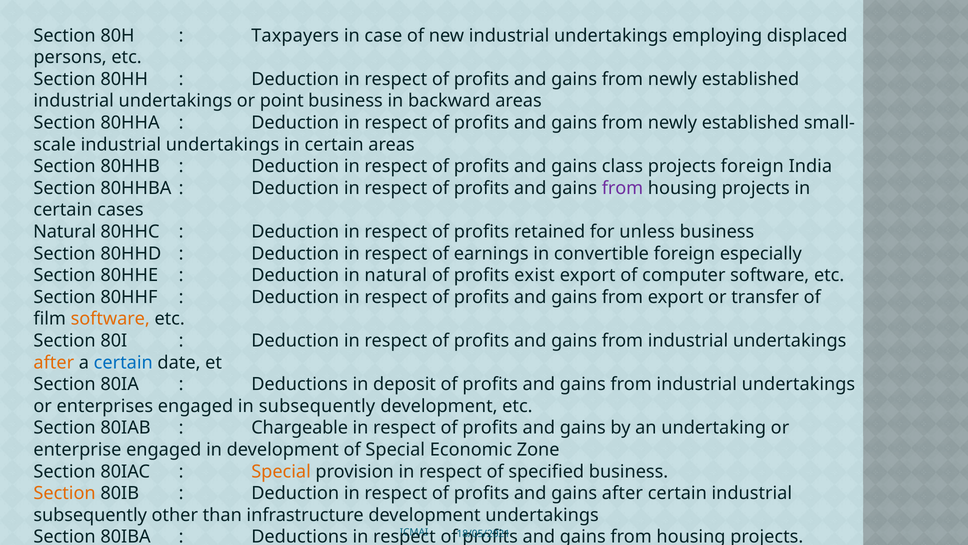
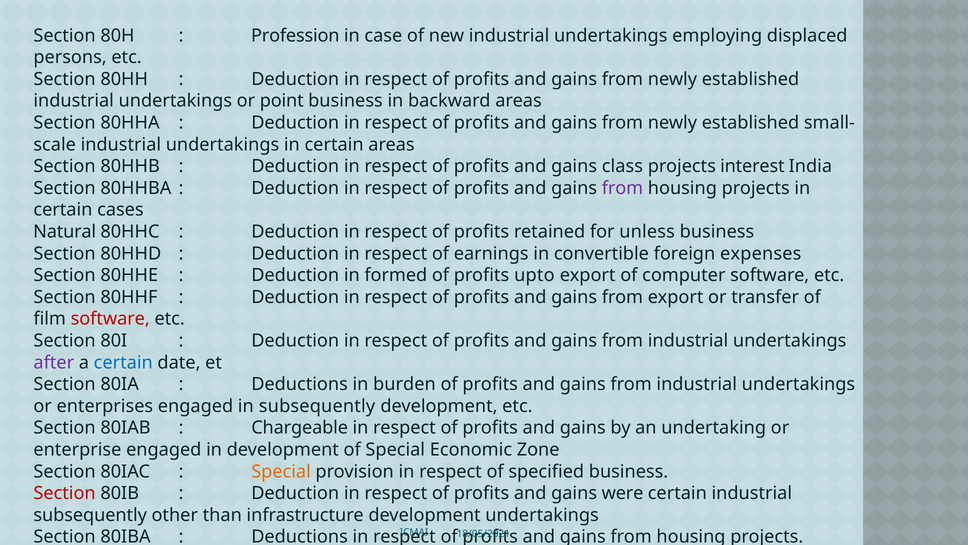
Taxpayers: Taxpayers -> Profession (295, 36)
projects foreign: foreign -> interest (752, 166)
especially: especially -> expenses (761, 253)
in natural: natural -> formed (396, 275)
exist: exist -> upto (534, 275)
software colour: orange -> red (110, 319)
after colour: orange -> purple (54, 362)
deposit: deposit -> burden (404, 384)
Section colour: orange -> red (65, 493)
gains after: after -> were (623, 493)
